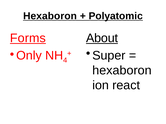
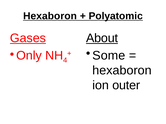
Forms: Forms -> Gases (28, 38)
Super: Super -> Some (109, 56)
react: react -> outer (126, 86)
